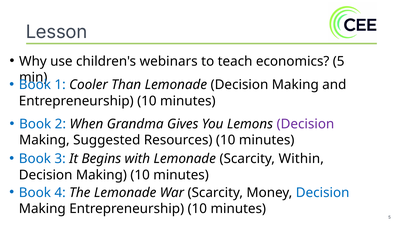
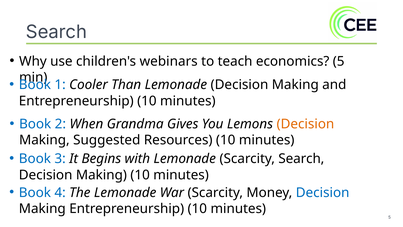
Lesson: Lesson -> Search (56, 32)
Decision colour: purple -> orange (305, 124)
Scarcity Within: Within -> Search (301, 159)
